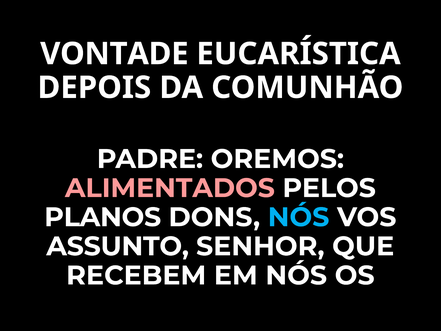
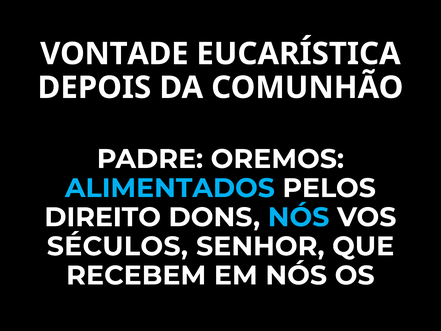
ALIMENTADOS colour: pink -> light blue (170, 188)
PLANOS: PLANOS -> DIREITO (103, 217)
ASSUNTO: ASSUNTO -> SÉCULOS (117, 246)
